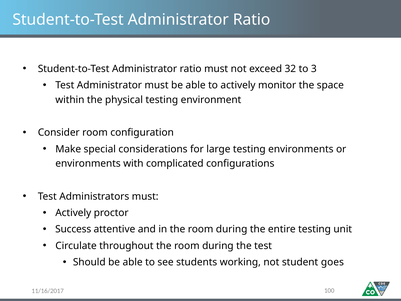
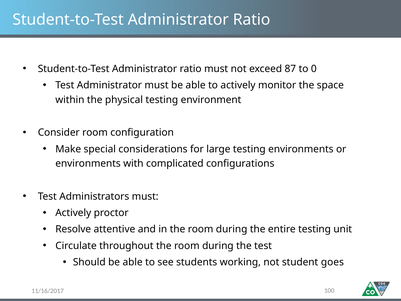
32: 32 -> 87 (290, 69)
3: 3 -> 0 (314, 69)
Success: Success -> Resolve (73, 229)
